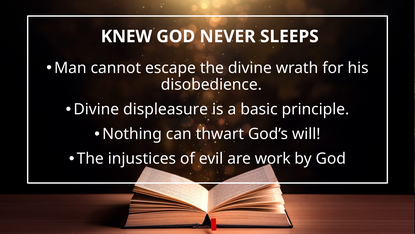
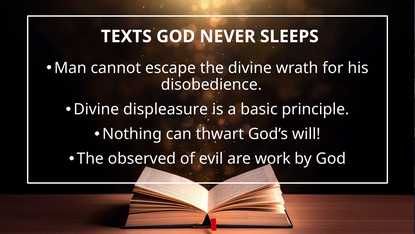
KNEW: KNEW -> TEXTS (126, 36)
injustices: injustices -> observed (142, 158)
